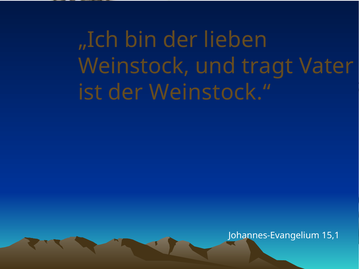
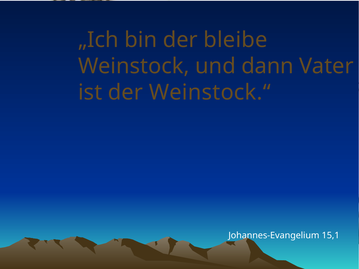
lieben: lieben -> bleibe (235, 40)
tragt: tragt -> dann (268, 66)
